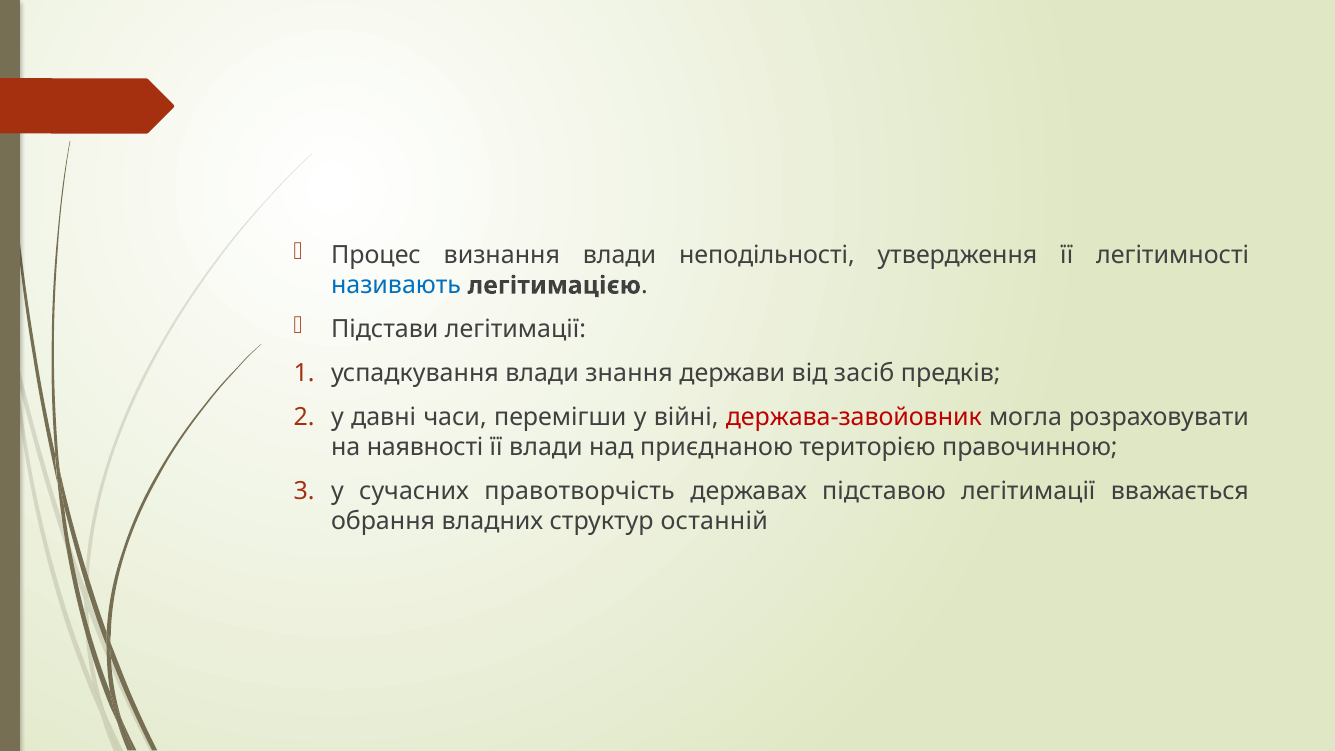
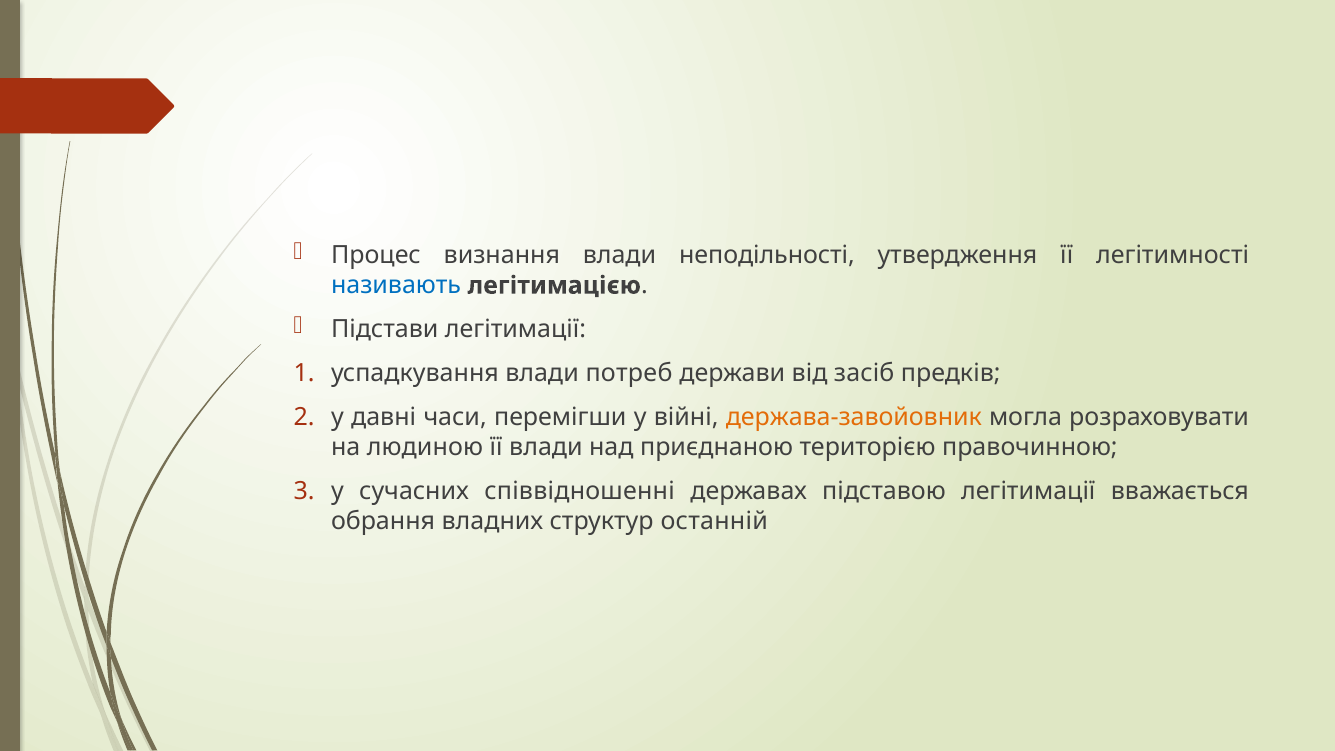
знання: знання -> потреб (629, 373)
держава-завойовник colour: red -> orange (854, 417)
наявності: наявності -> людиною (425, 447)
правотворчість: правотворчість -> співвідношенні (580, 491)
